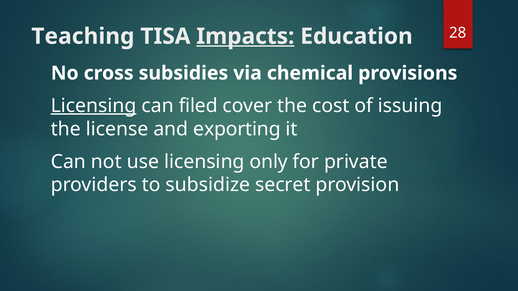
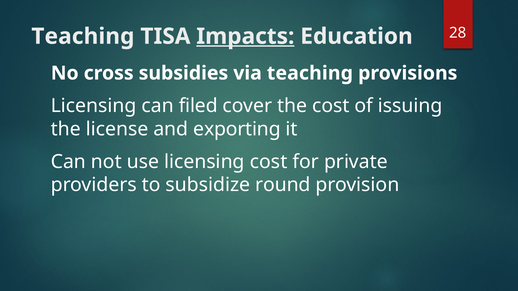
via chemical: chemical -> teaching (310, 73)
Licensing underline: present -> none (94, 106)
licensing only: only -> cost (269, 162)
secret: secret -> round (283, 185)
